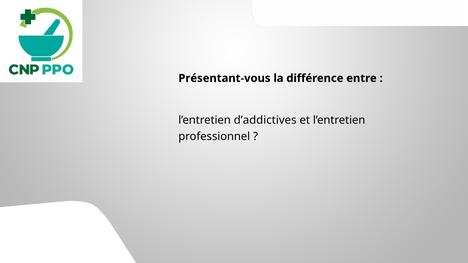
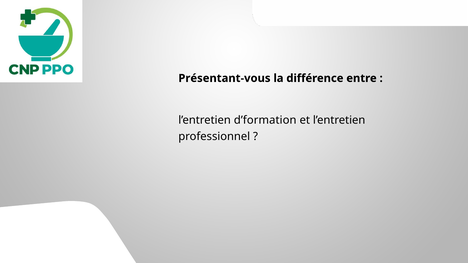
d’addictives: d’addictives -> d’formation (265, 120)
